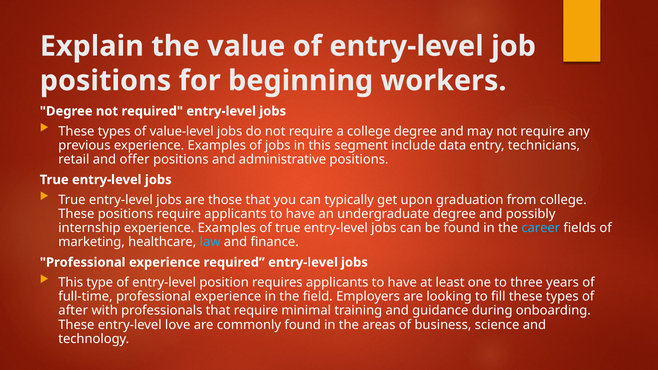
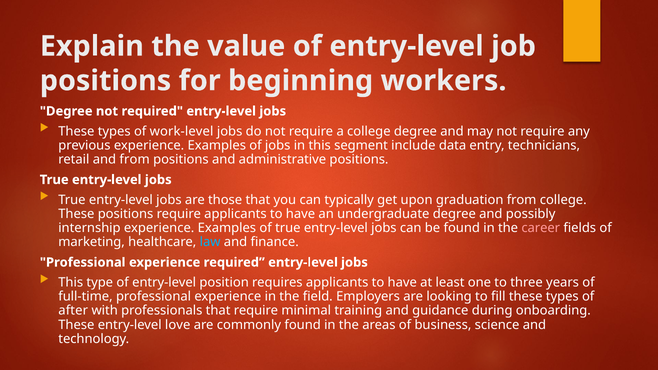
value-level: value-level -> work-level (182, 131)
and offer: offer -> from (135, 160)
career colour: light blue -> pink (541, 228)
